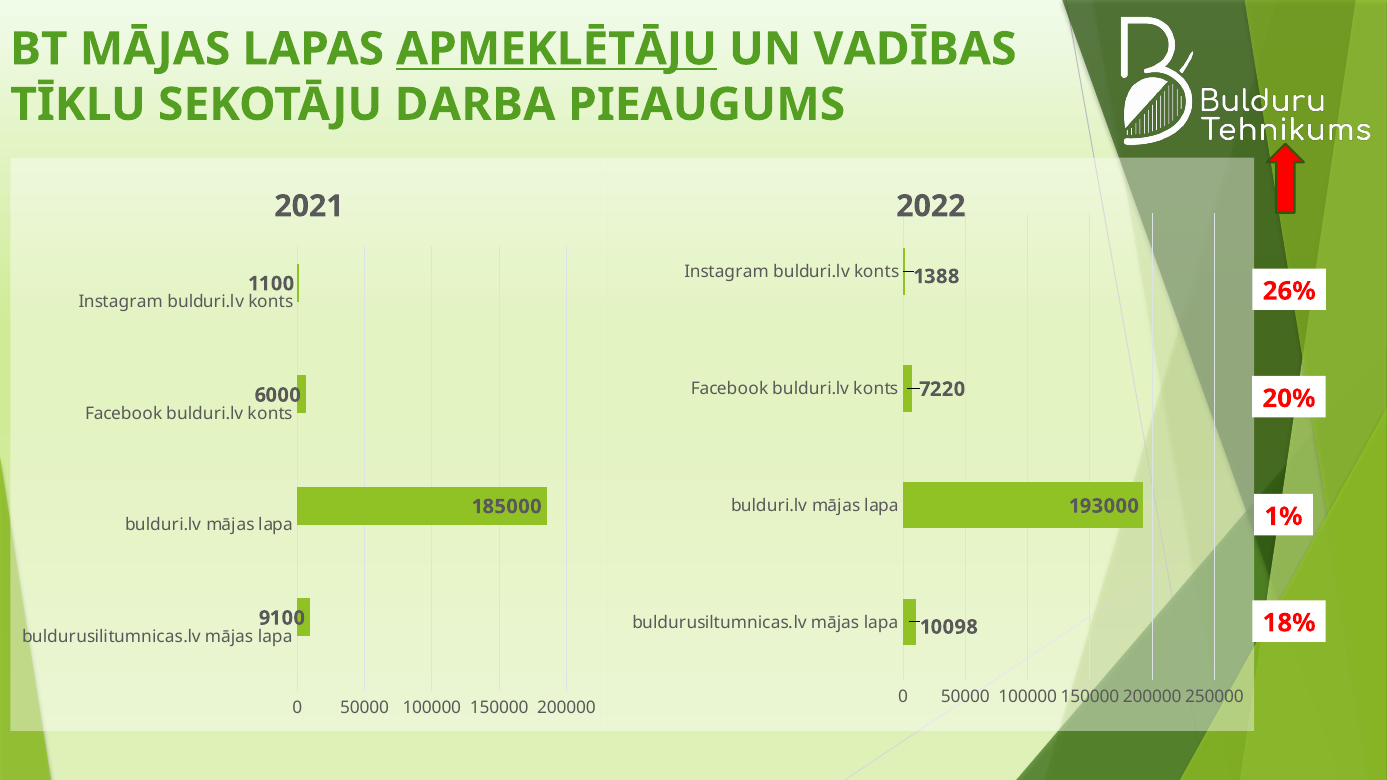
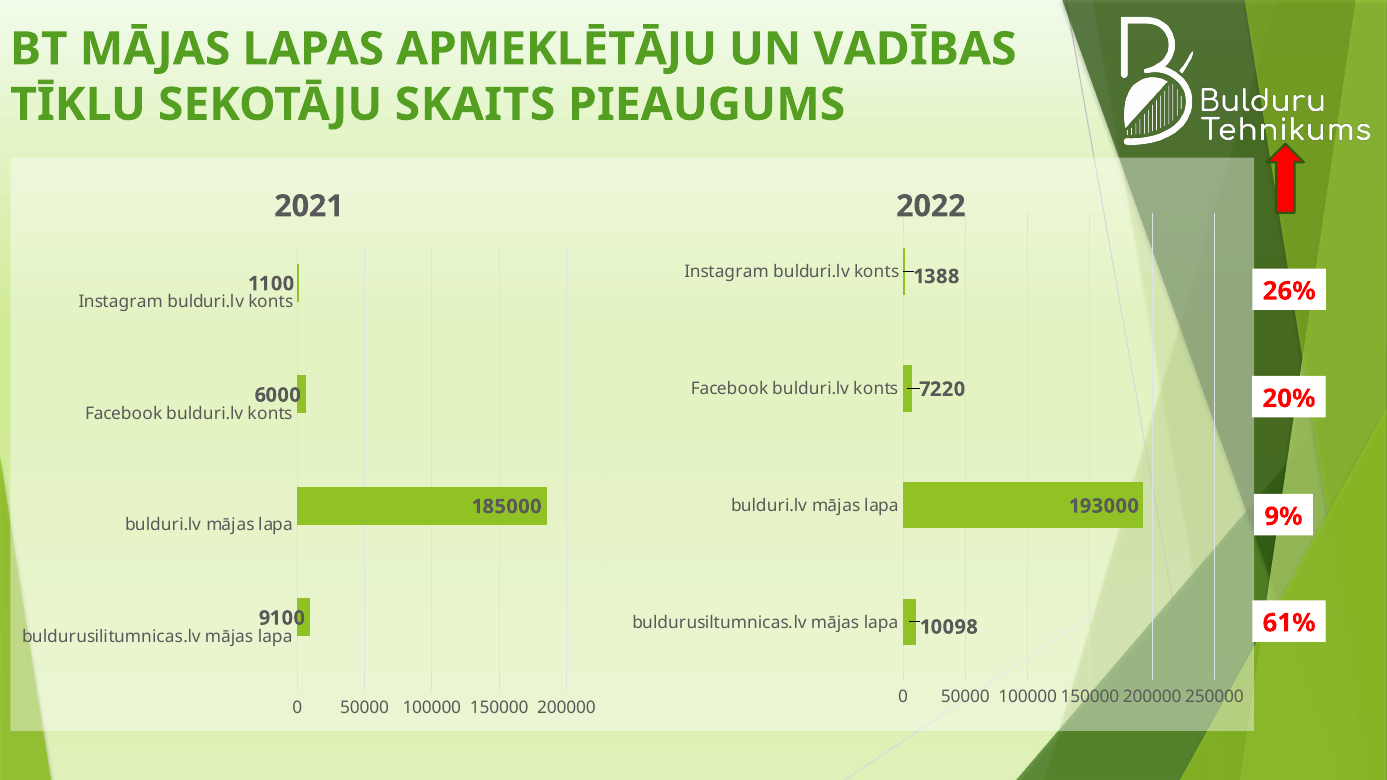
APMEKLĒTĀJU underline: present -> none (557, 49)
DARBA: DARBA -> SKAITS (475, 105)
1%: 1% -> 9% (1283, 517)
18%: 18% -> 61% (1289, 623)
